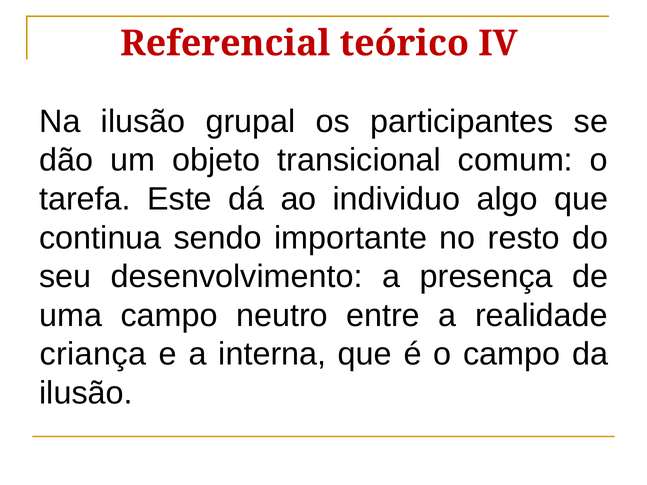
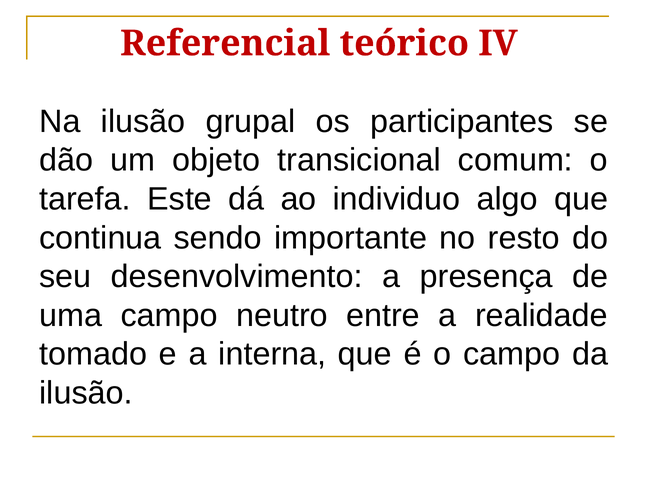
criança: criança -> tomado (93, 354)
